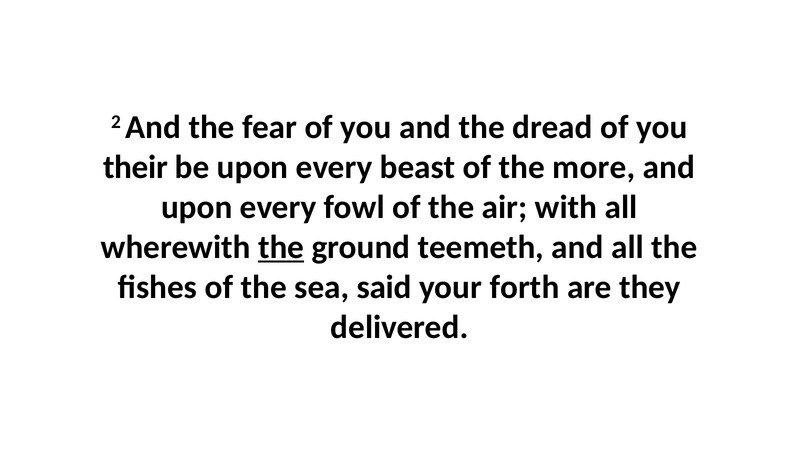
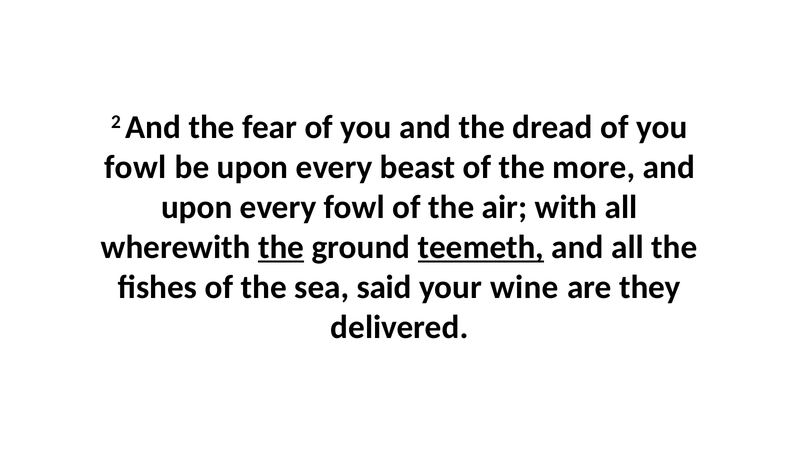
their: their -> fowl (135, 167)
teemeth underline: none -> present (481, 247)
forth: forth -> wine (524, 287)
